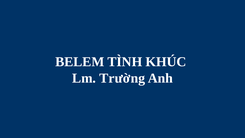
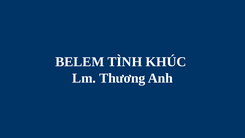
Trường: Trường -> Thương (122, 78)
